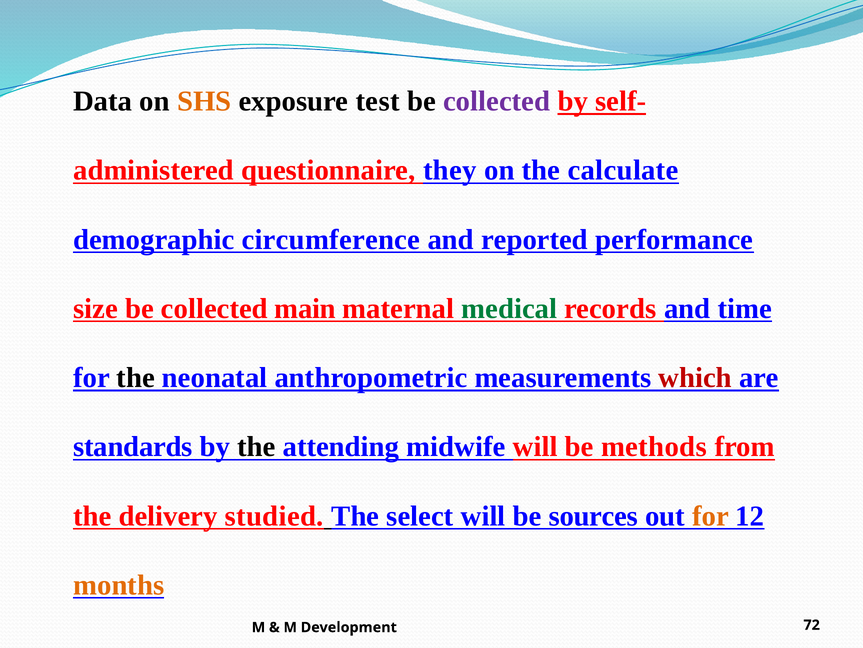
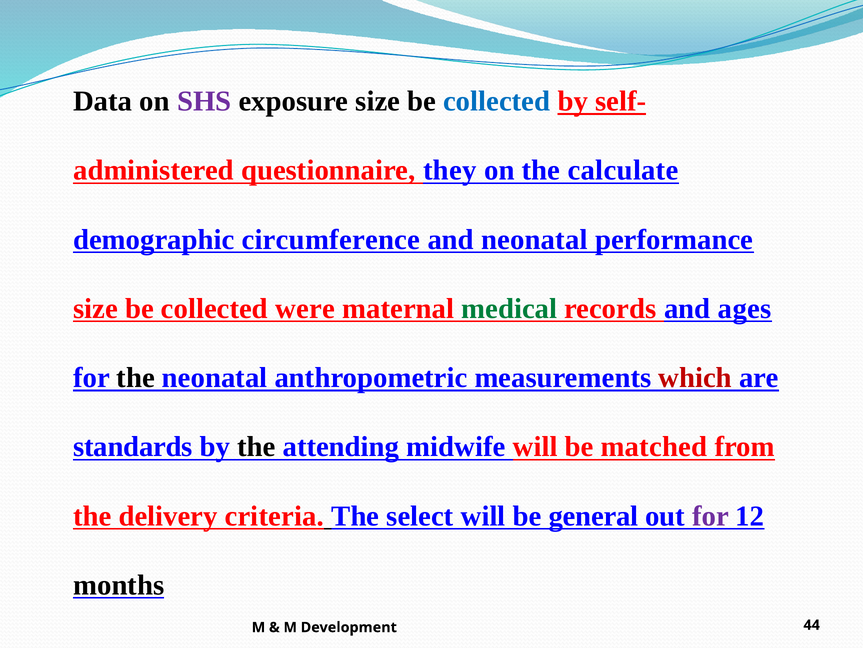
SHS colour: orange -> purple (204, 101)
exposure test: test -> size (378, 101)
collected colour: purple -> blue (497, 101)
and reported: reported -> neonatal (534, 239)
main: main -> were (305, 308)
time: time -> ages (745, 308)
methods: methods -> matched (654, 446)
studied: studied -> criteria (274, 515)
sources: sources -> general (593, 515)
for colour: orange -> purple (711, 515)
months colour: orange -> black (119, 584)
72: 72 -> 44 (812, 624)
